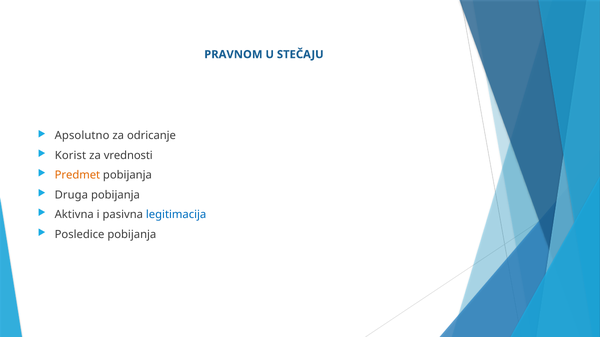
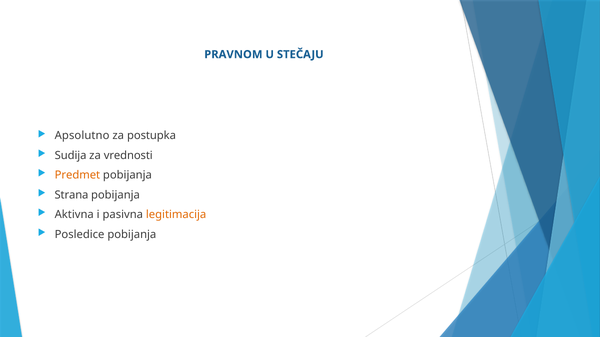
odricanje: odricanje -> postupka (152, 136)
Korist: Korist -> Sudija (71, 156)
Druga: Druga -> Strana (71, 195)
legitimacija colour: blue -> orange (176, 215)
